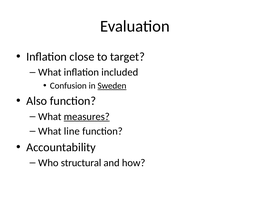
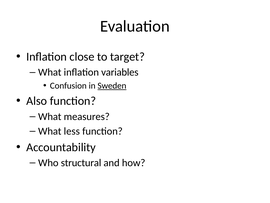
included: included -> variables (120, 72)
measures underline: present -> none (87, 116)
line: line -> less (72, 131)
